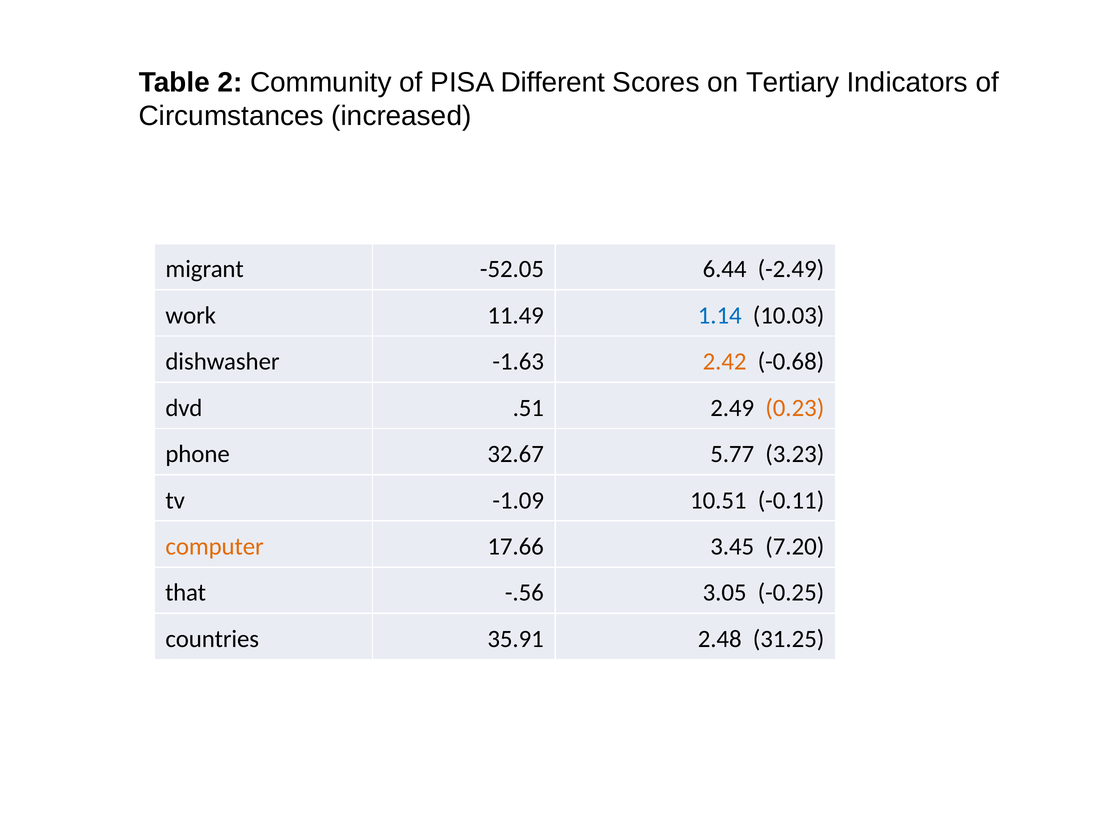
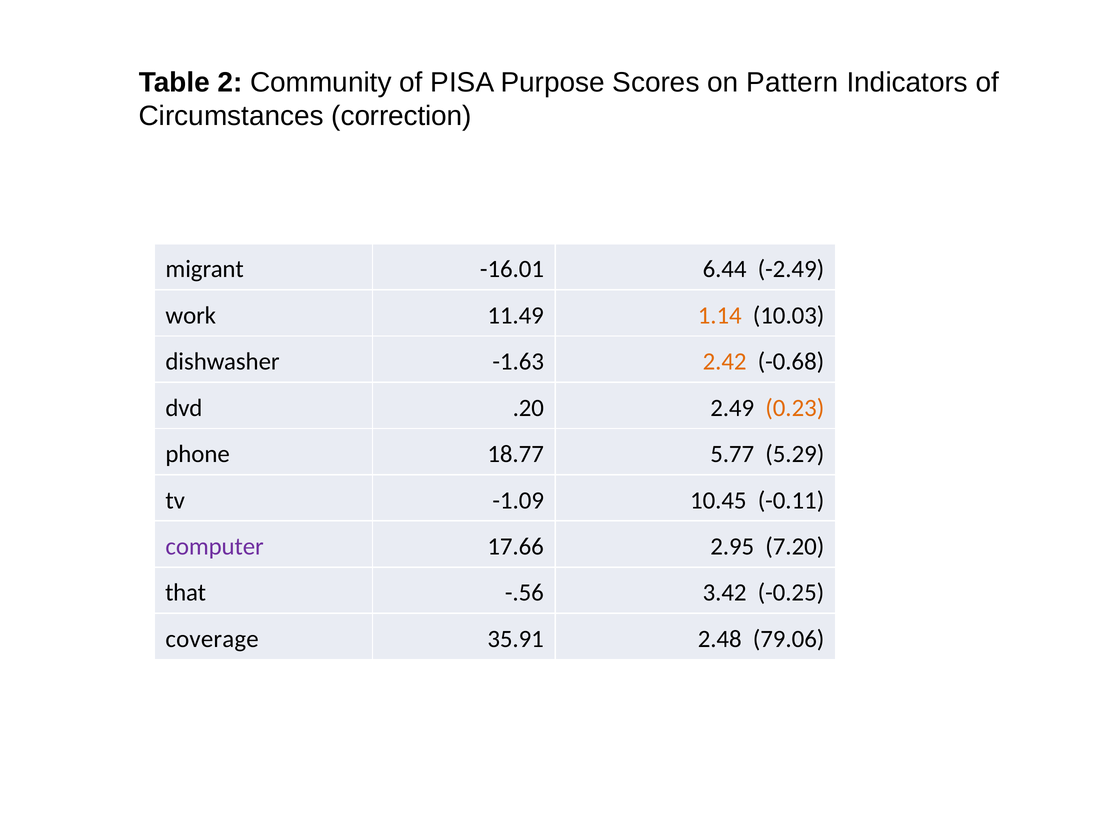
Different: Different -> Purpose (553, 83)
Tertiary: Tertiary -> Pattern (792, 83)
increased: increased -> correction (402, 116)
-52.05: -52.05 -> -16.01 (512, 269)
1.14 colour: blue -> orange (720, 315)
.51: .51 -> .20 (528, 408)
32.67: 32.67 -> 18.77 (516, 454)
3.23: 3.23 -> 5.29 (795, 454)
10.51: 10.51 -> 10.45 (718, 500)
computer colour: orange -> purple (215, 547)
3.45: 3.45 -> 2.95 (732, 547)
3.05: 3.05 -> 3.42 (725, 593)
countries: countries -> coverage (212, 639)
31.25: 31.25 -> 79.06 (789, 639)
